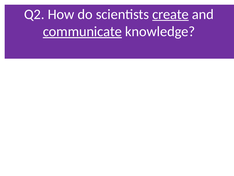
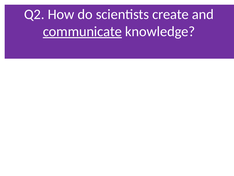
create underline: present -> none (170, 14)
